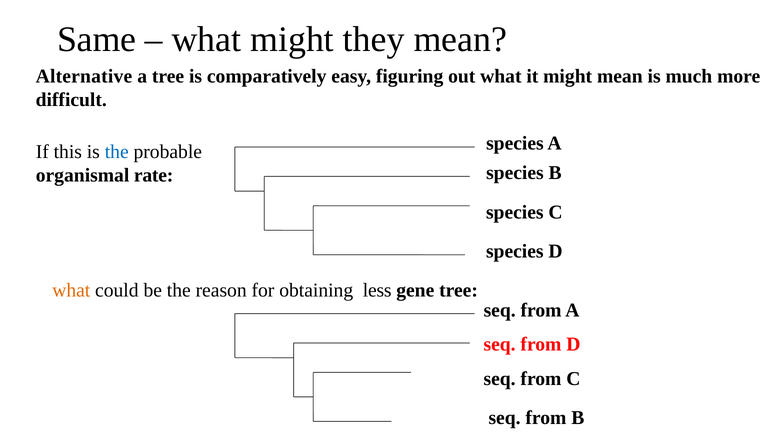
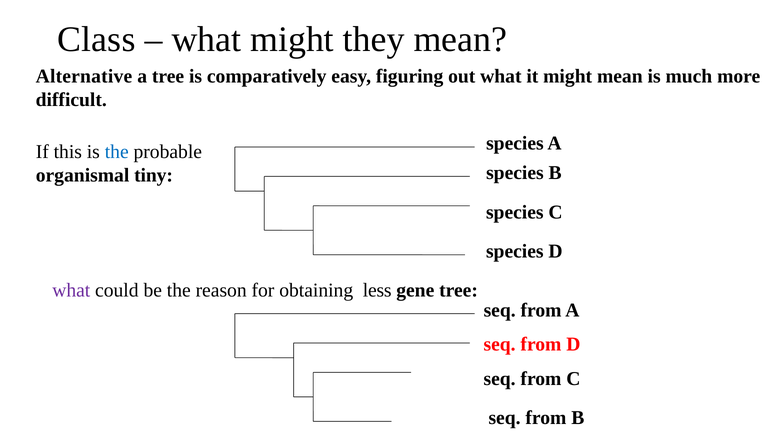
Same: Same -> Class (96, 39)
rate: rate -> tiny (154, 175)
what colour: orange -> purple (71, 290)
